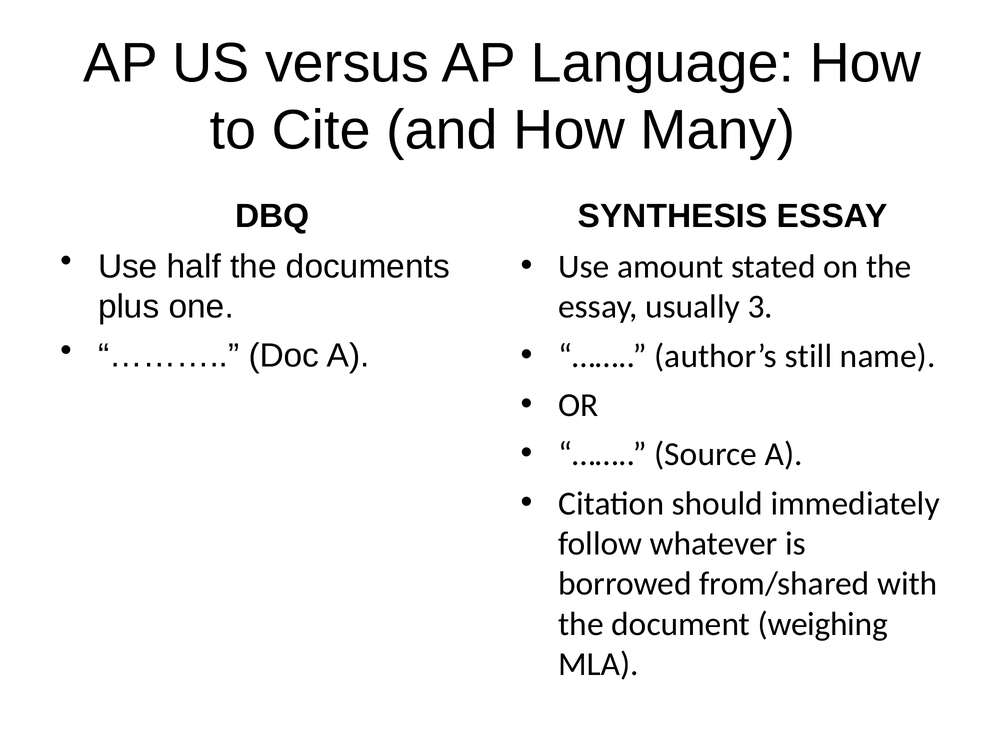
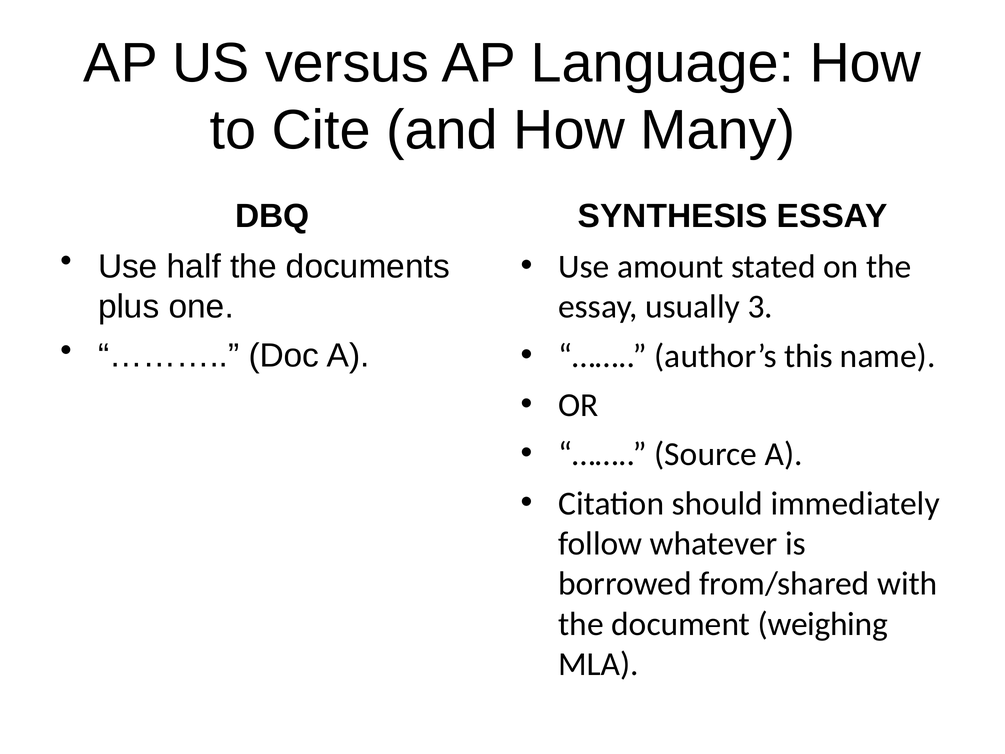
still: still -> this (809, 356)
